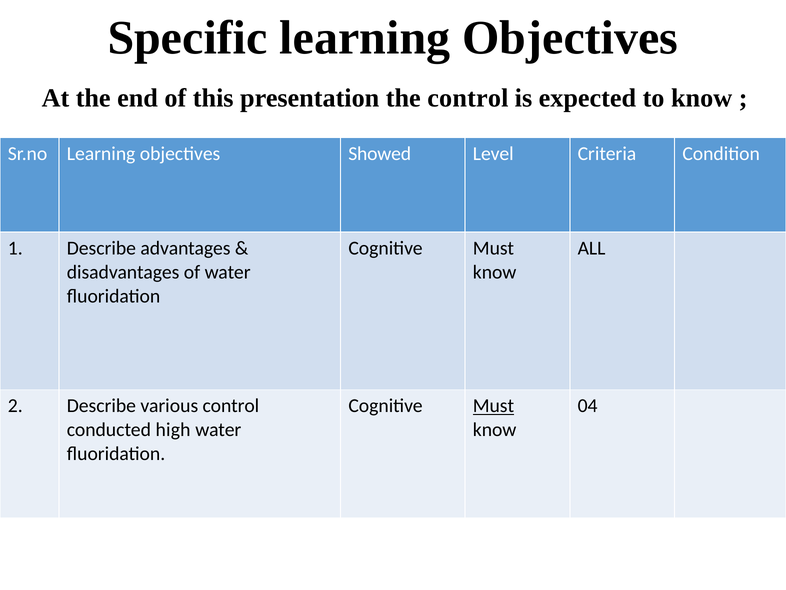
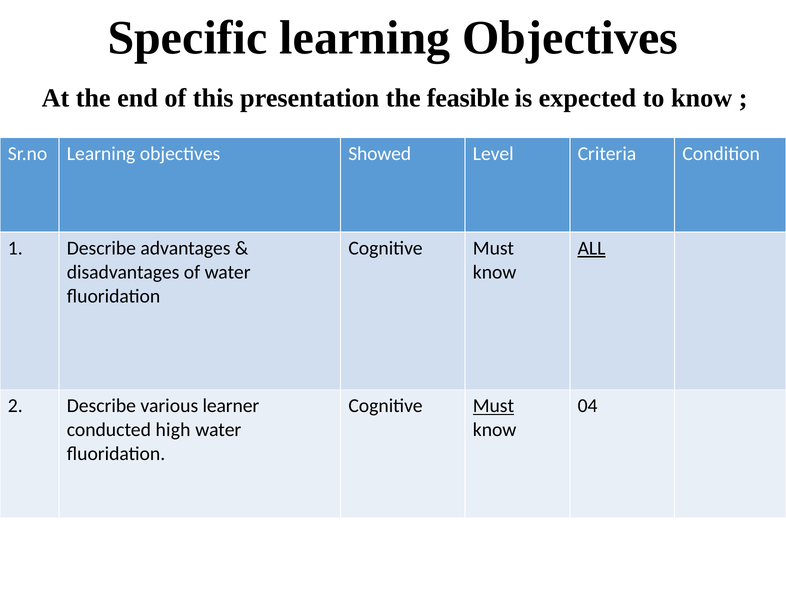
the control: control -> feasible (468, 98)
ALL underline: none -> present (592, 248)
various control: control -> learner (231, 406)
